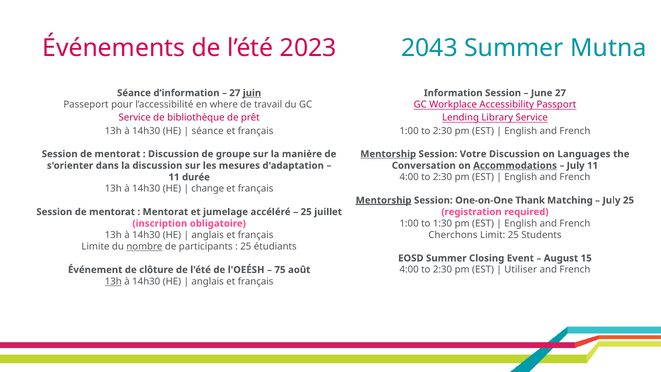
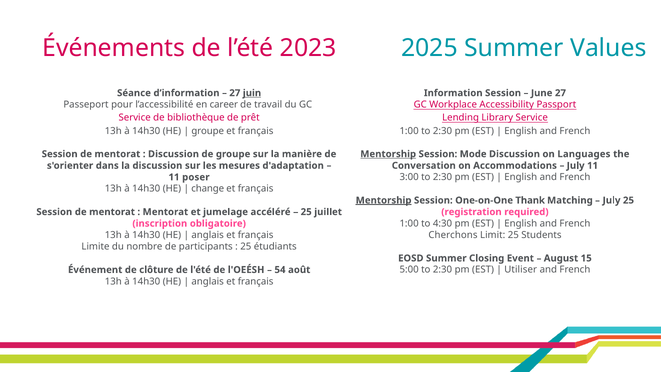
2043: 2043 -> 2025 (430, 48)
Mutna: Mutna -> Values (608, 48)
where: where -> career (224, 105)
séance: séance -> groupe (208, 131)
Votre: Votre -> Mode (473, 154)
Accommodations underline: present -> none (515, 166)
4:00: 4:00 -> 3:00 (409, 177)
durée: durée -> poser (196, 177)
1:30: 1:30 -> 4:30 (443, 223)
nombre underline: present -> none (144, 247)
4:00: 4:00 -> 5:00 (409, 270)
75: 75 -> 54 (280, 270)
13h underline: present -> none (113, 281)
